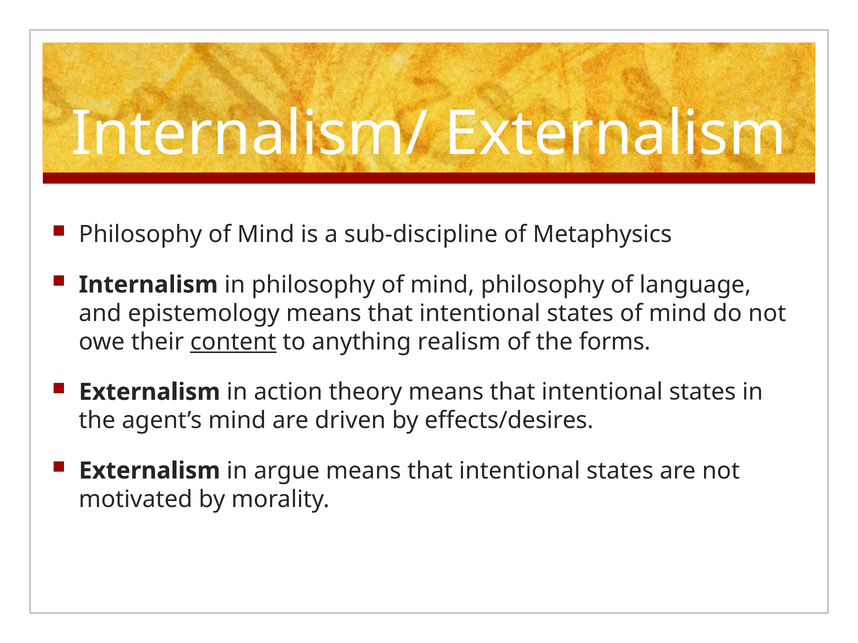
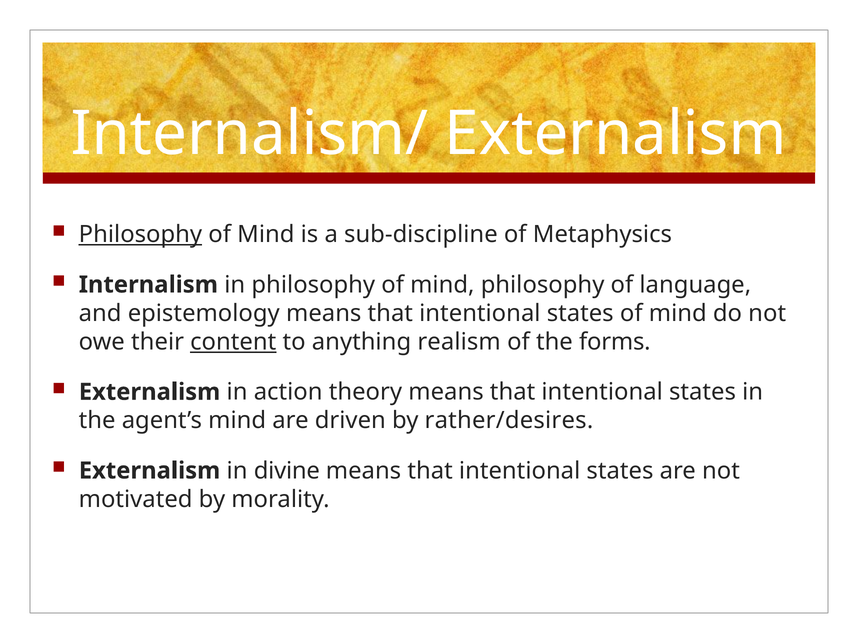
Philosophy underline: none -> present (140, 235)
effects/desires: effects/desires -> rather/desires (509, 421)
argue: argue -> divine (287, 471)
